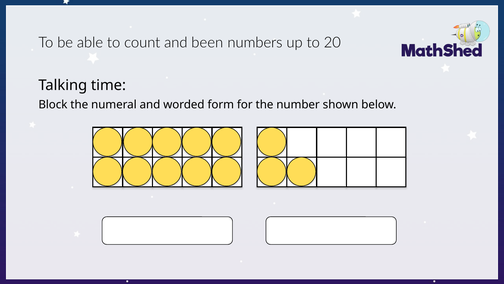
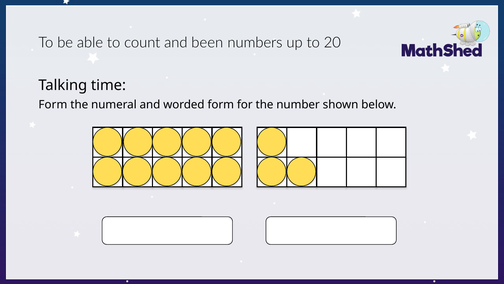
Block: Block -> Form (53, 105)
